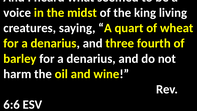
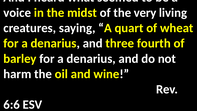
king: king -> very (145, 13)
